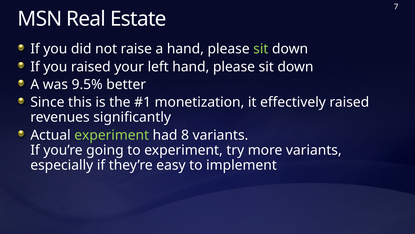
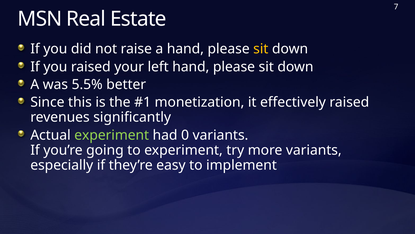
sit colour: light green -> yellow (261, 49)
9.5%: 9.5% -> 5.5% (87, 84)
8: 8 -> 0 (185, 135)
